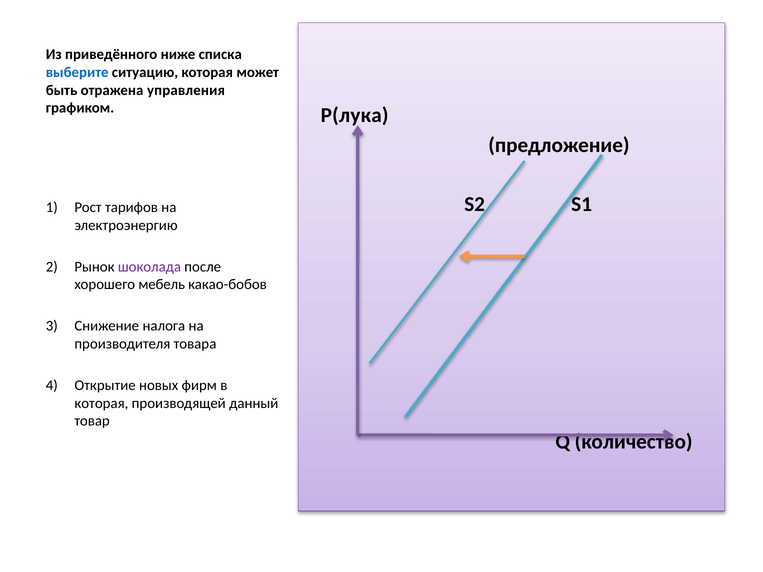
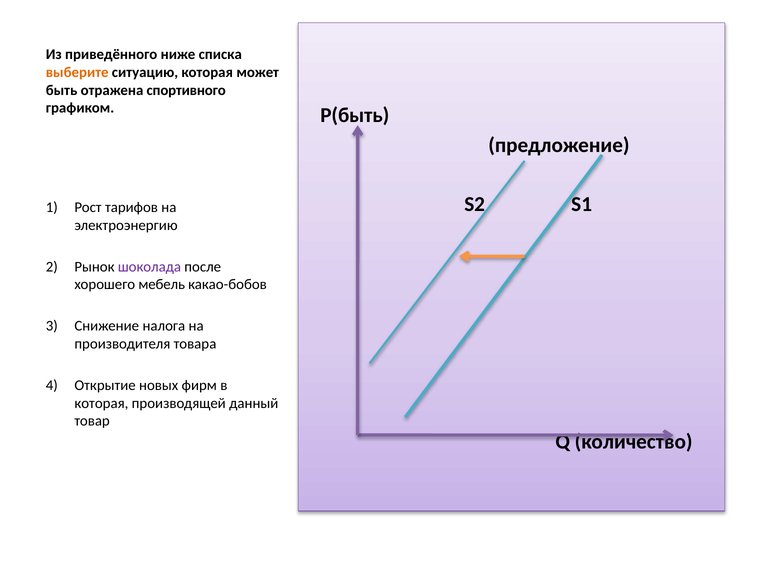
выберите colour: blue -> orange (77, 72)
управления: управления -> спортивного (186, 90)
Р(лука: Р(лука -> Р(быть (355, 115)
